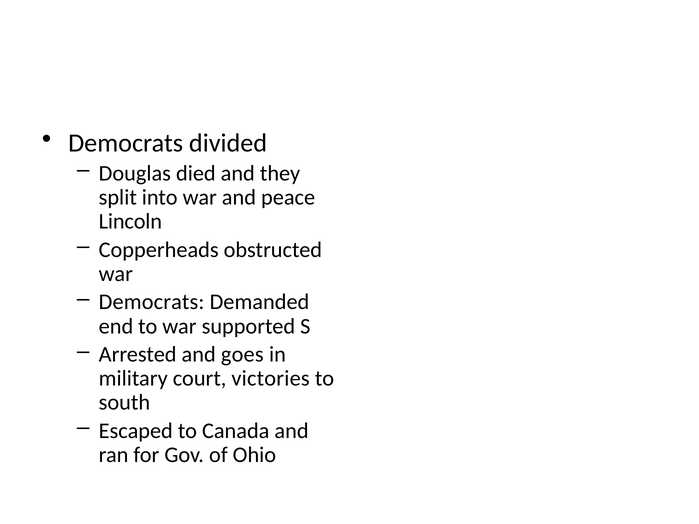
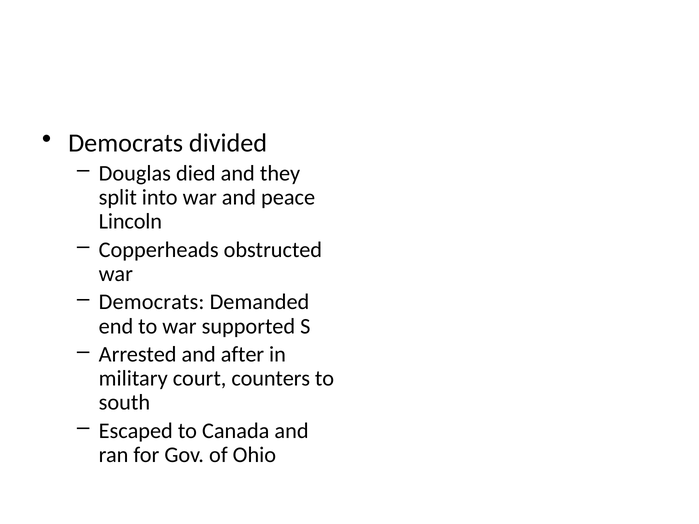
goes: goes -> after (242, 355)
victories: victories -> counters (271, 379)
